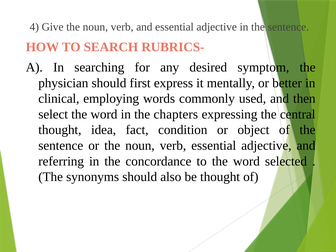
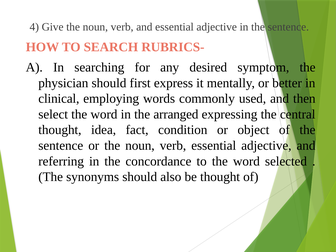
chapters: chapters -> arranged (176, 114)
